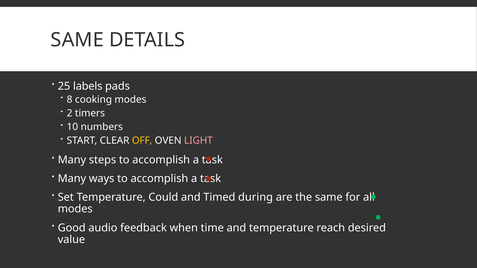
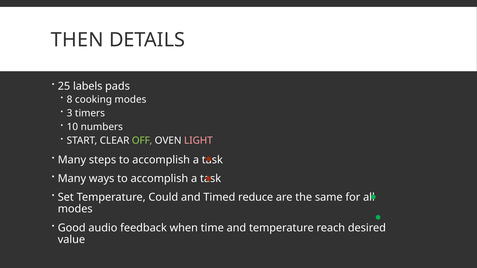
SAME: SAME -> THEN (77, 40)
2: 2 -> 3 (70, 113)
OFF colour: yellow -> light green (142, 141)
during: during -> reduce (256, 197)
